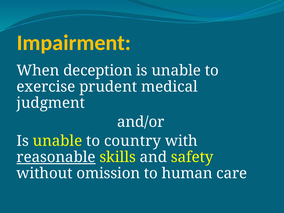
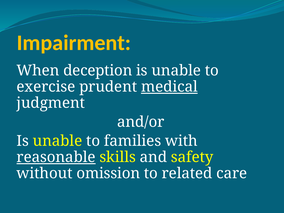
medical underline: none -> present (169, 87)
country: country -> families (133, 141)
human: human -> related (187, 173)
